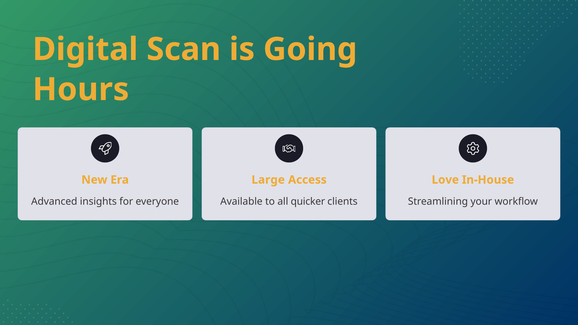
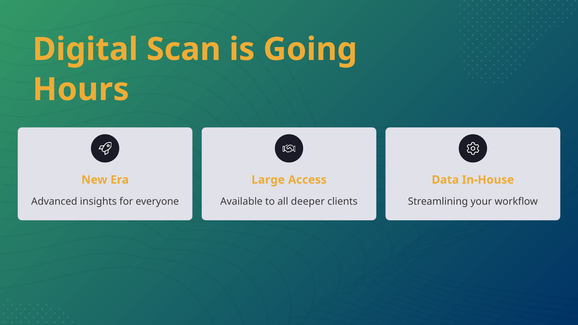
Love: Love -> Data (445, 180)
quicker: quicker -> deeper (308, 202)
